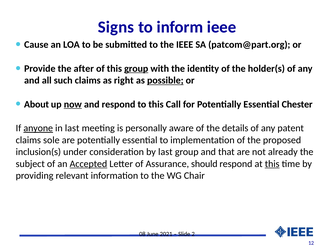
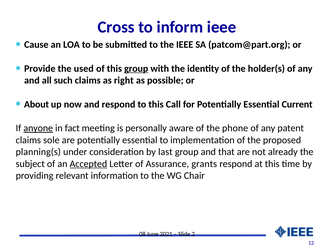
Signs: Signs -> Cross (116, 27)
after: after -> used (84, 68)
possible underline: present -> none (165, 80)
now underline: present -> none (73, 104)
Chester: Chester -> Current (297, 104)
in last: last -> fact (72, 128)
details: details -> phone (235, 128)
inclusion(s: inclusion(s -> planning(s (38, 152)
should: should -> grants (204, 163)
this underline: present -> none (272, 163)
